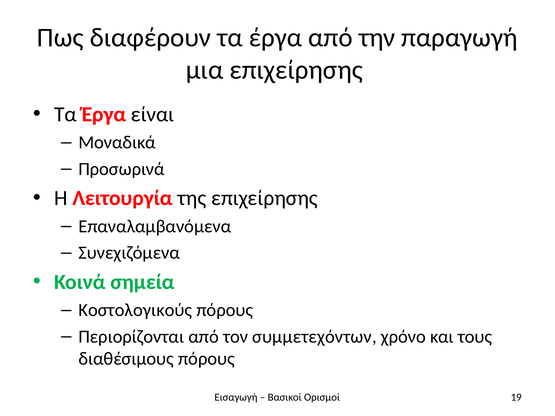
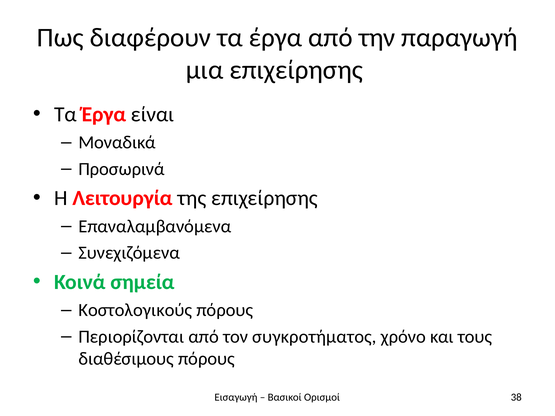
συμμετεχόντων: συμμετεχόντων -> συγκροτήματος (314, 337)
19: 19 -> 38 (516, 398)
